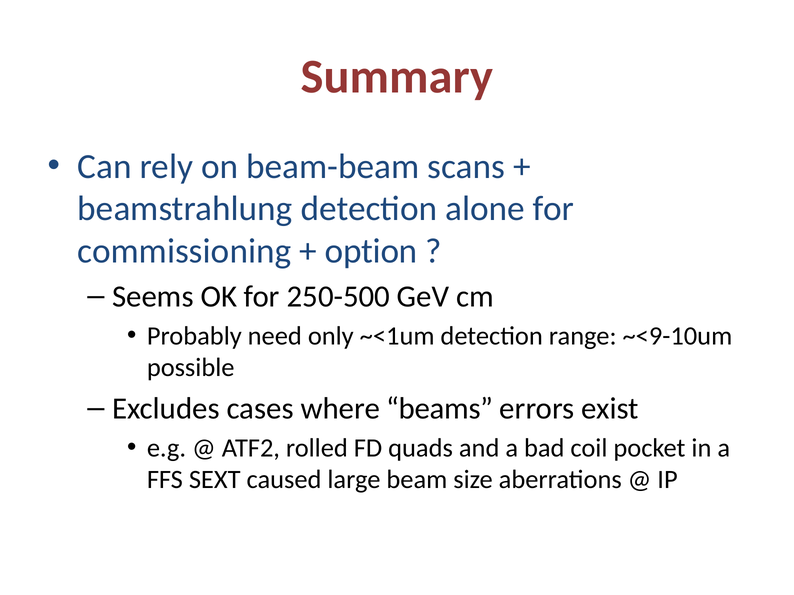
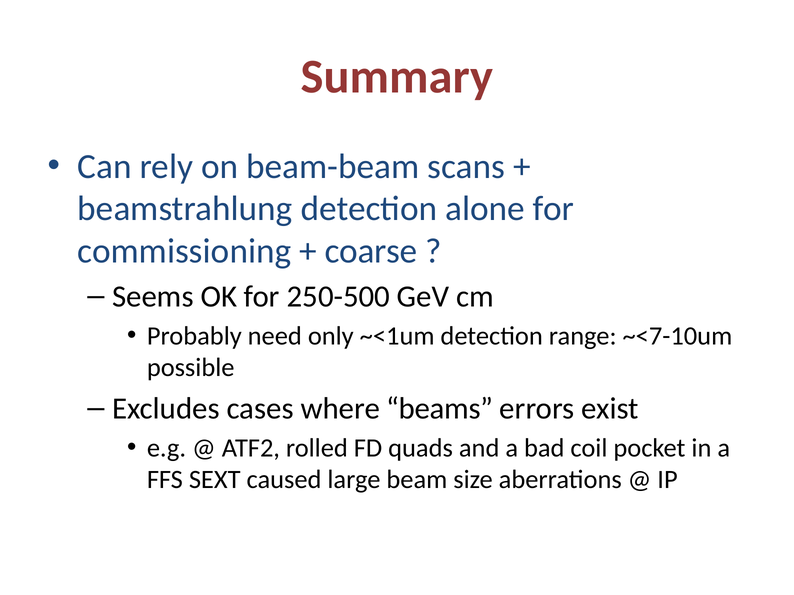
option: option -> coarse (371, 251)
~<9-10um: ~<9-10um -> ~<7-10um (677, 336)
